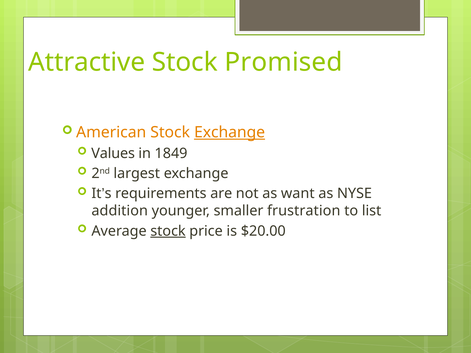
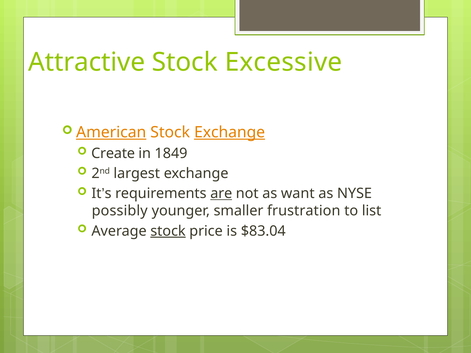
Promised: Promised -> Excessive (284, 62)
American underline: none -> present (111, 133)
Values: Values -> Create (113, 153)
are underline: none -> present (221, 194)
addition: addition -> possibly (120, 211)
$20.00: $20.00 -> $83.04 (263, 231)
